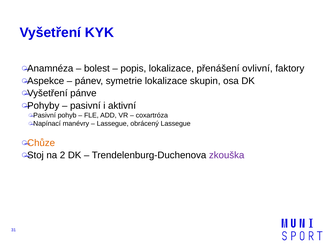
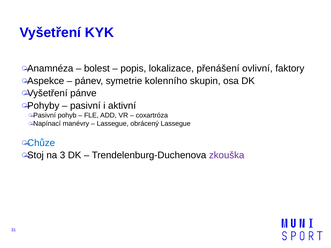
symetrie lokalizace: lokalizace -> kolenního (166, 81)
Chůze colour: orange -> blue (41, 143)
2: 2 -> 3 (63, 155)
